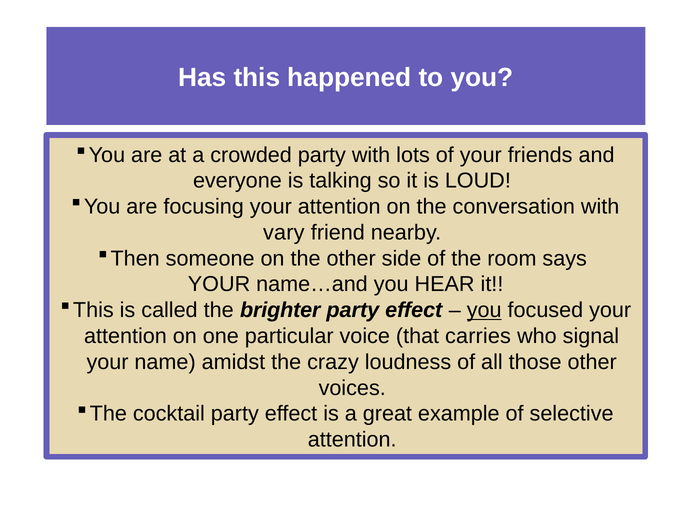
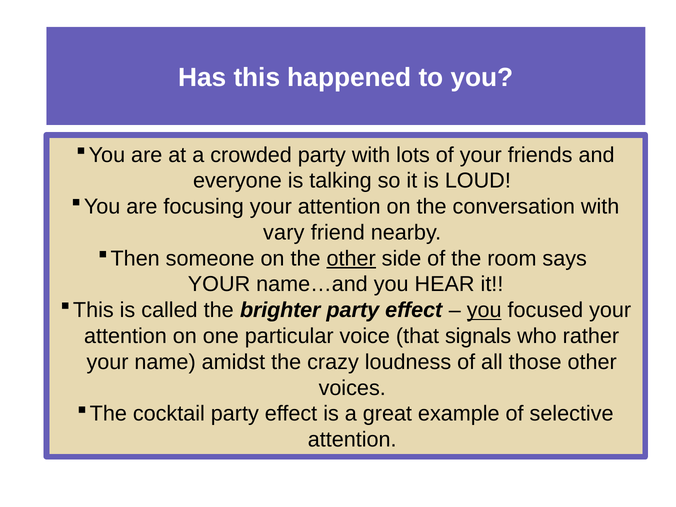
other underline: none -> present (351, 258)
carries: carries -> signals (478, 336)
signal: signal -> rather (591, 336)
